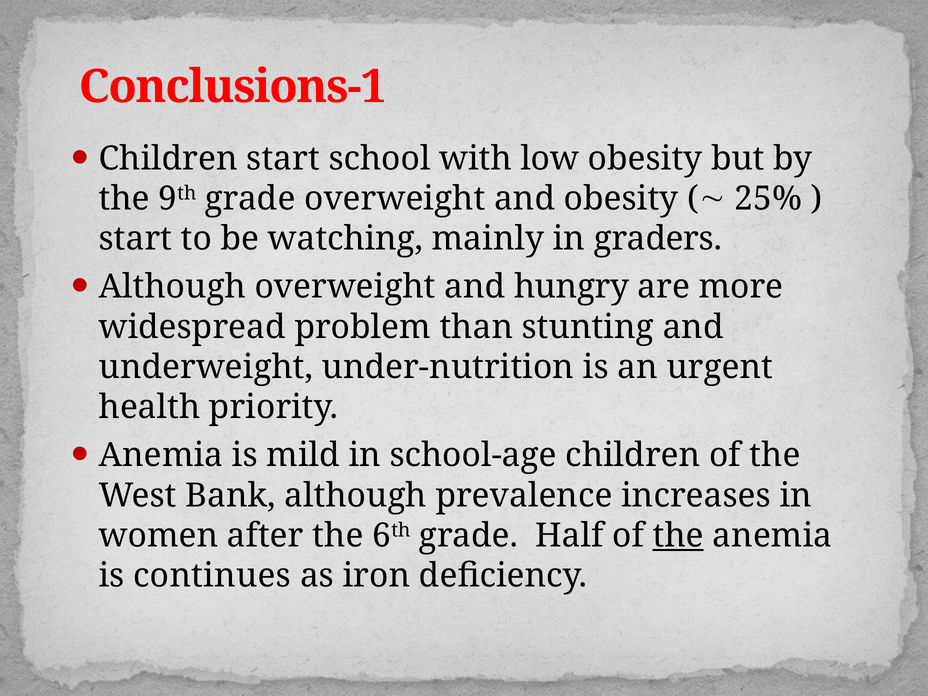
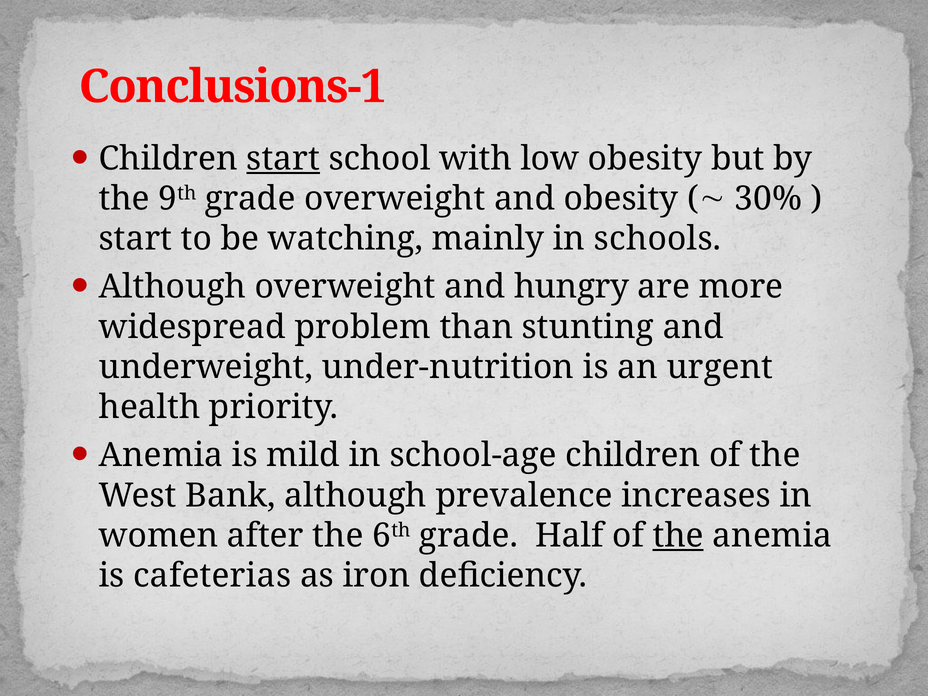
start underline: none -> present (283, 159)
25%: 25% -> 30% (768, 199)
graders: graders -> schools (658, 239)
continues: continues -> cafeterias (212, 576)
